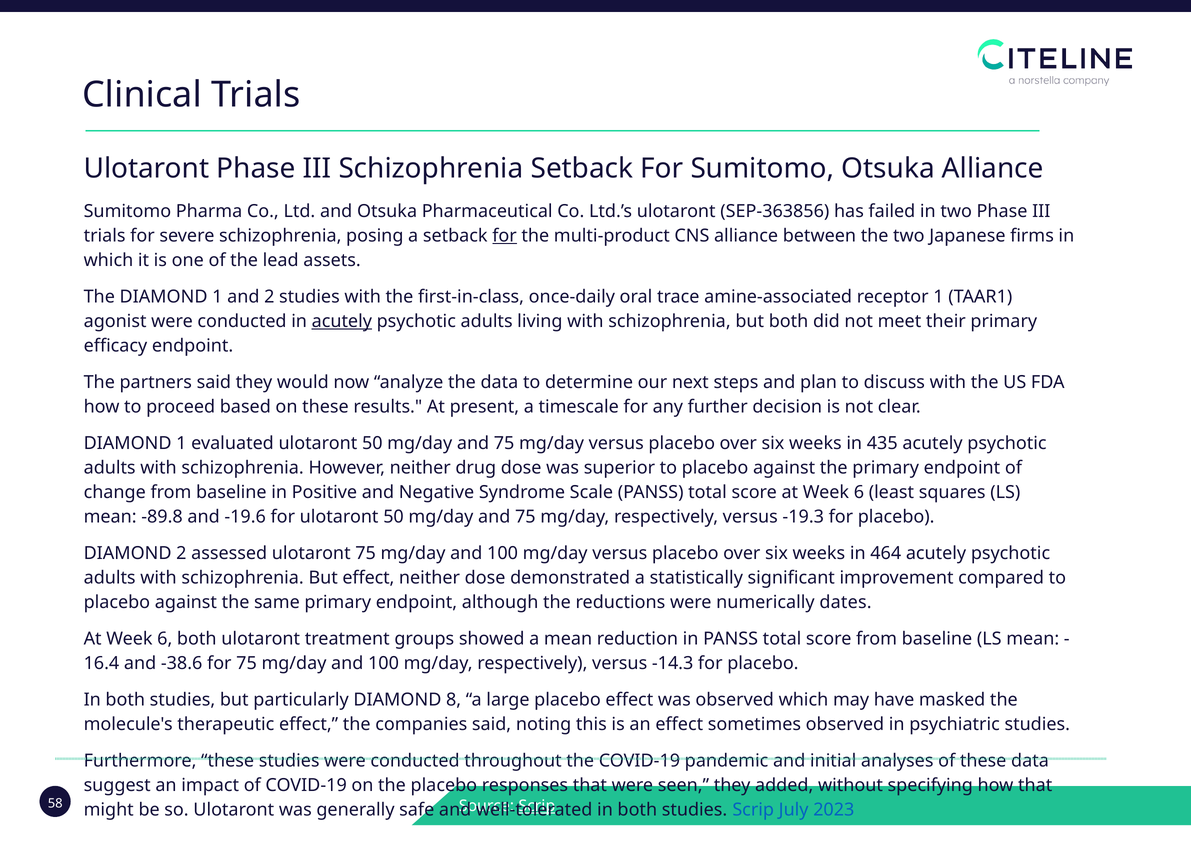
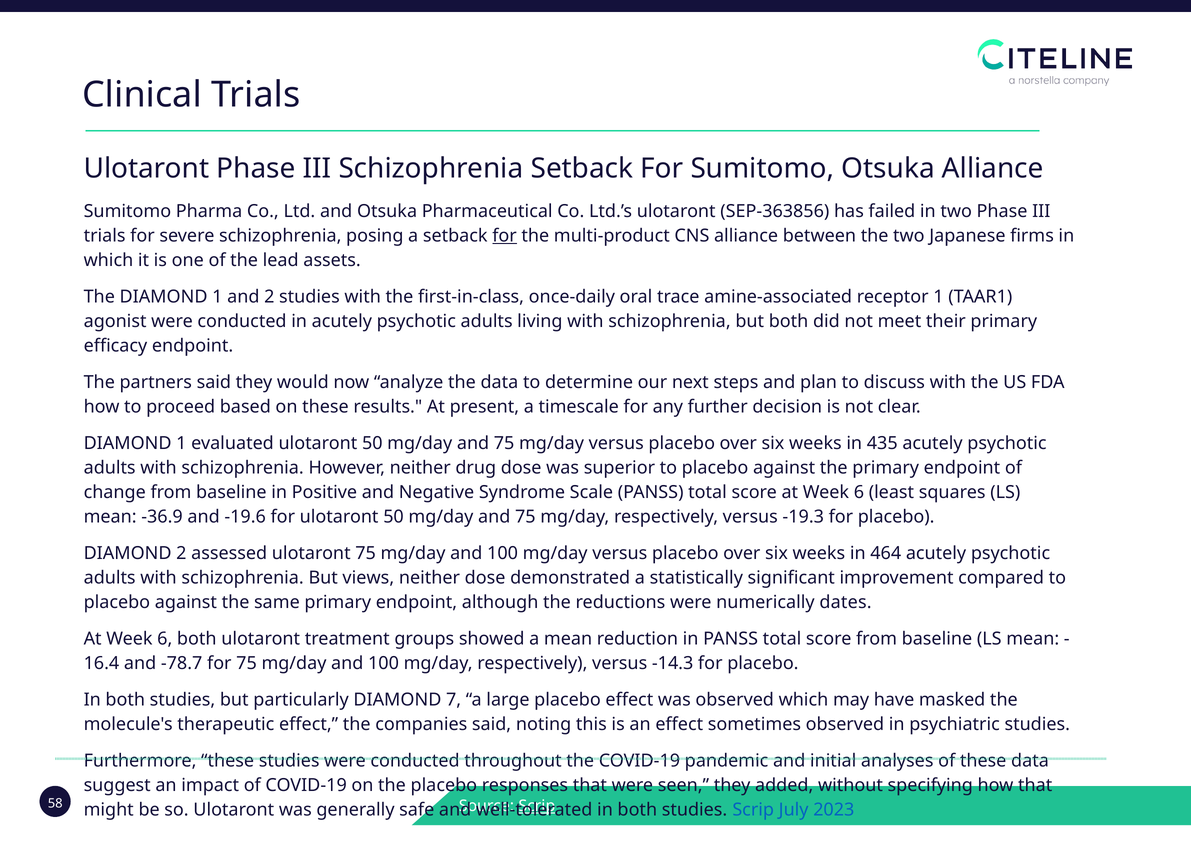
acutely underline: present -> none (342, 321)
-89.8: -89.8 -> -36.9 (162, 517)
But effect: effect -> views (368, 578)
-38.6: -38.6 -> -78.7 (182, 663)
8: 8 -> 7 (454, 700)
